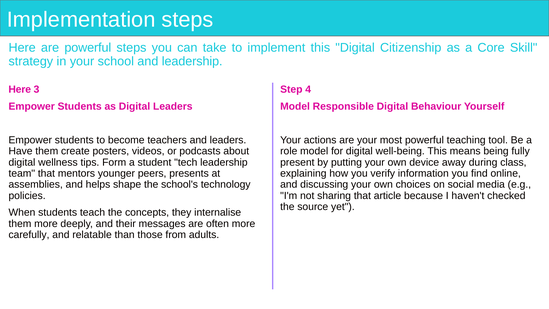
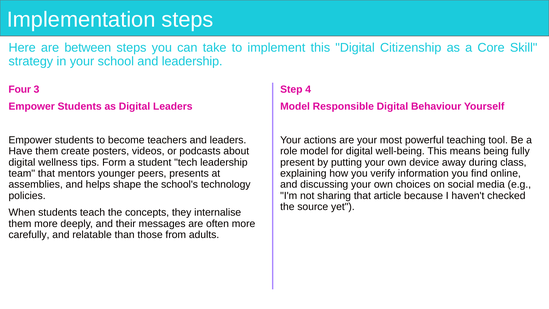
are powerful: powerful -> between (88, 48)
Here: Here -> Four (20, 89)
